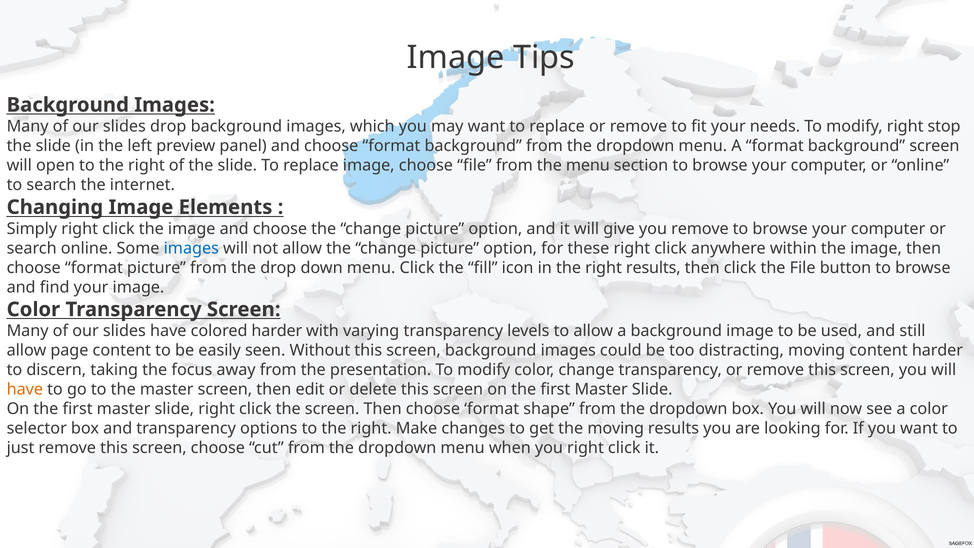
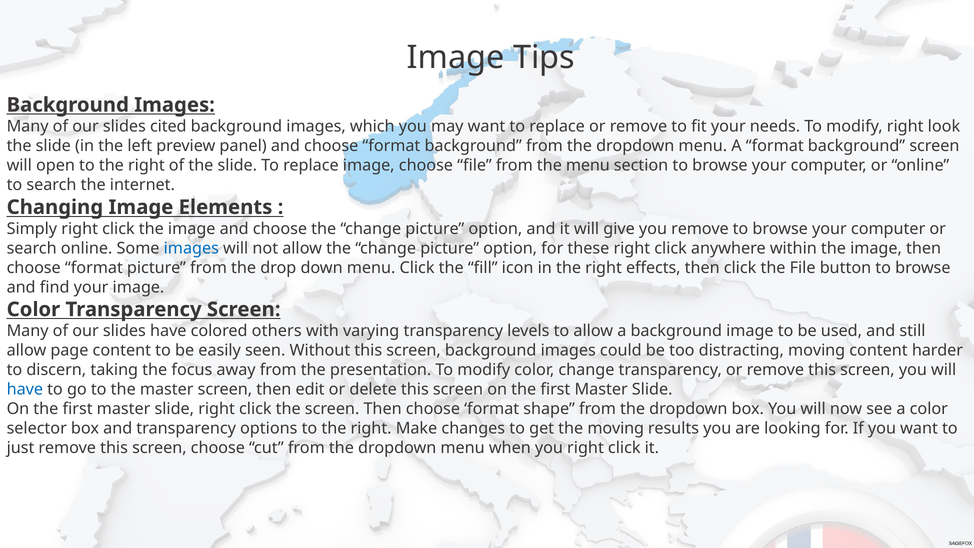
slides drop: drop -> cited (168, 127)
stop: stop -> look (944, 127)
right results: results -> effects (653, 268)
colored harder: harder -> others (277, 331)
have colour: orange -> blue (25, 389)
